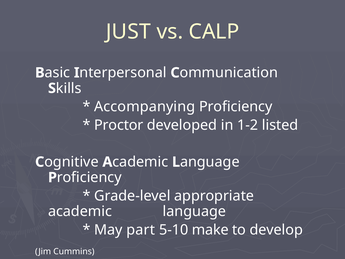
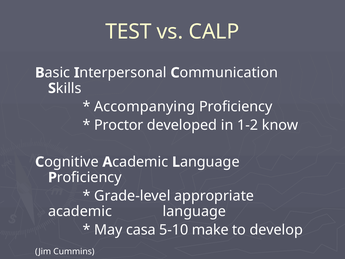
JUST: JUST -> TEST (129, 32)
listed: listed -> know (280, 125)
part: part -> casa (141, 230)
